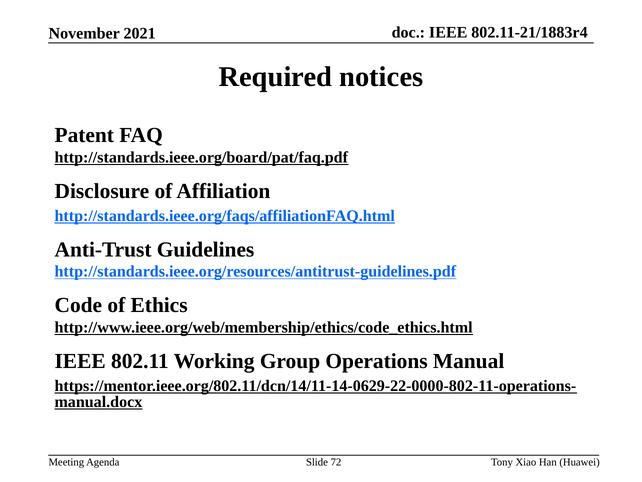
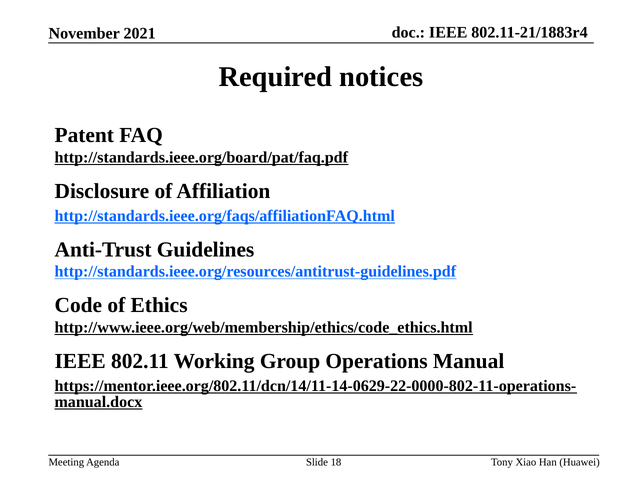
72: 72 -> 18 (336, 462)
